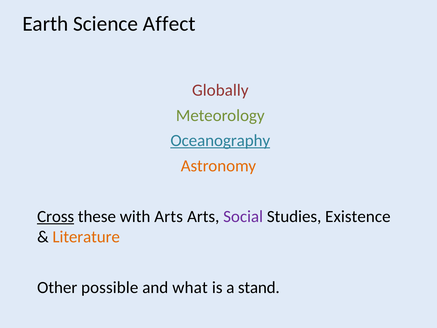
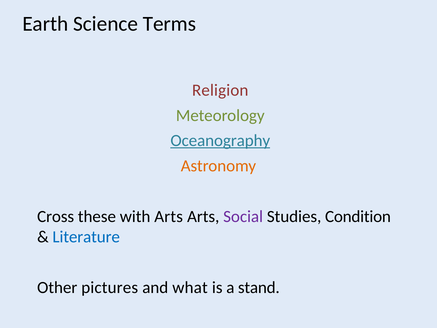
Affect: Affect -> Terms (169, 24)
Globally: Globally -> Religion (220, 90)
Cross underline: present -> none (56, 216)
Existence: Existence -> Condition (358, 216)
Literature colour: orange -> blue (86, 237)
possible: possible -> pictures (110, 287)
